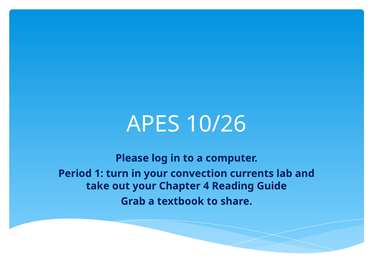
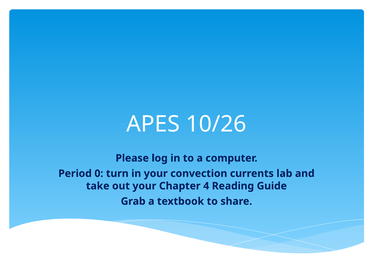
1: 1 -> 0 (99, 173)
